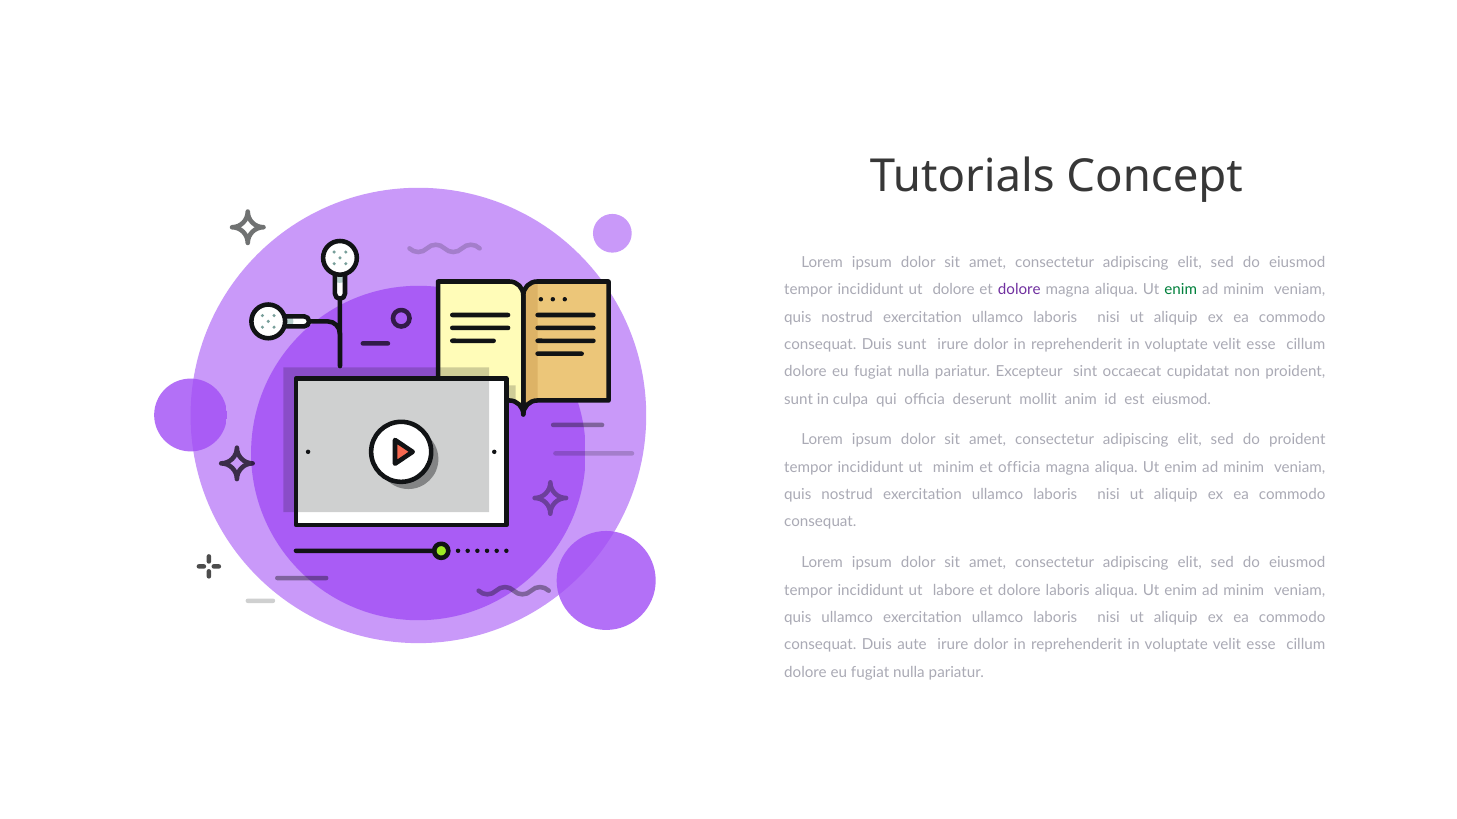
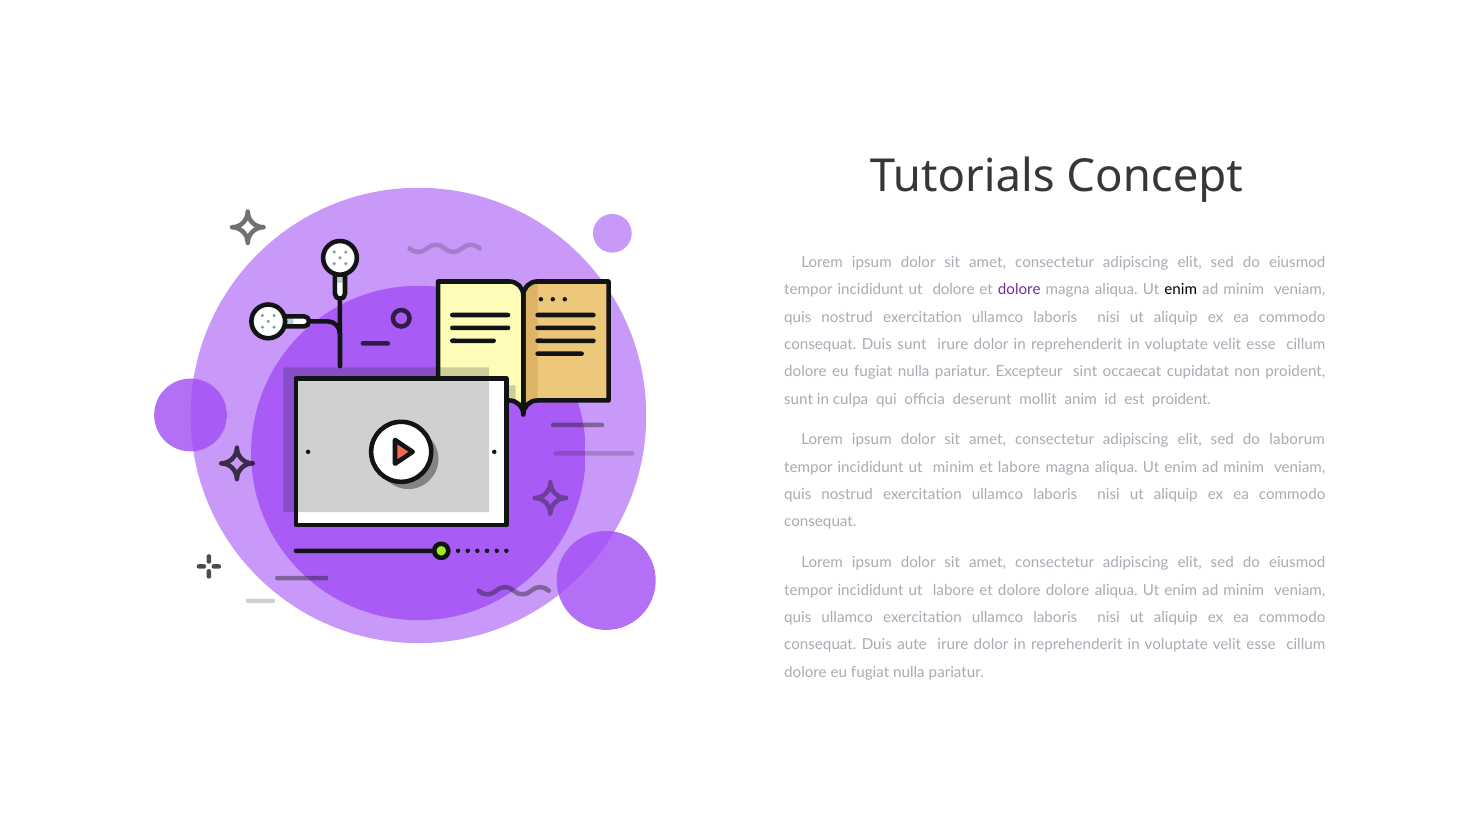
enim colour: green -> black (1181, 290)
est eiusmod: eiusmod -> proident (1181, 399)
do proident: proident -> laborum (1297, 440)
et officia: officia -> labore (1019, 468)
dolore laboris: laboris -> dolore (1068, 591)
